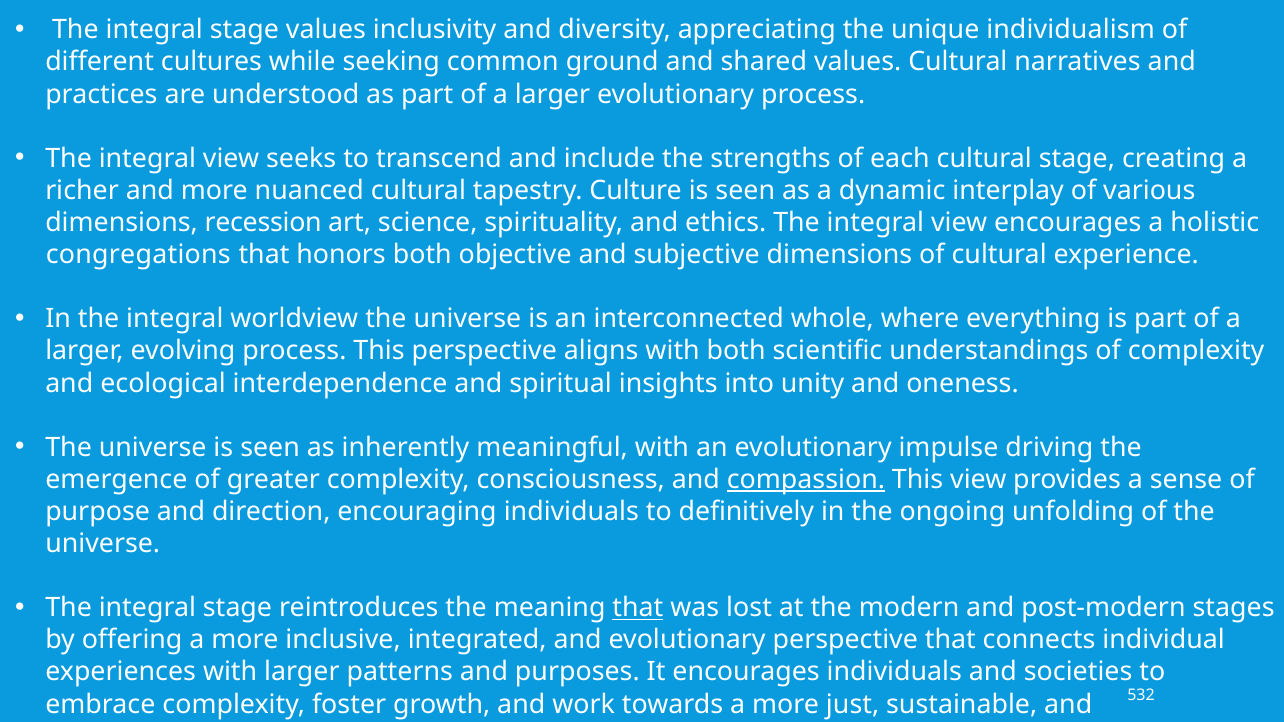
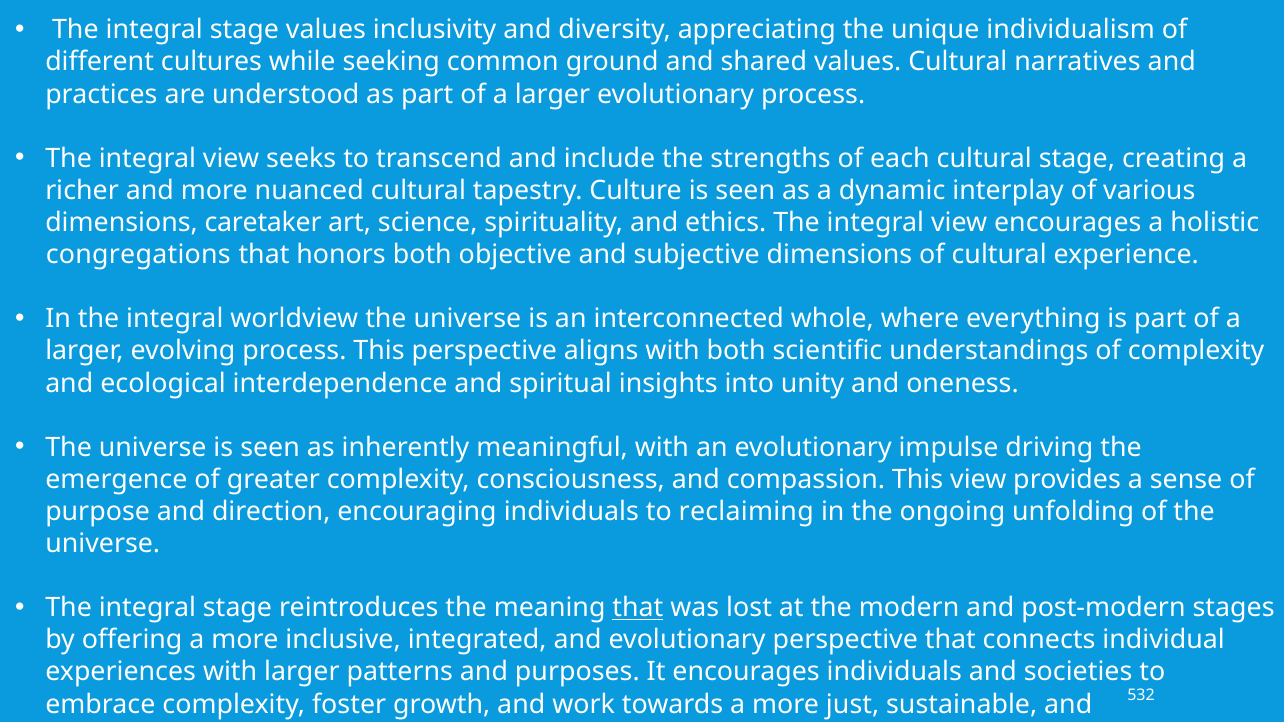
recession: recession -> caretaker (263, 223)
compassion underline: present -> none (806, 480)
definitively: definitively -> reclaiming (746, 512)
